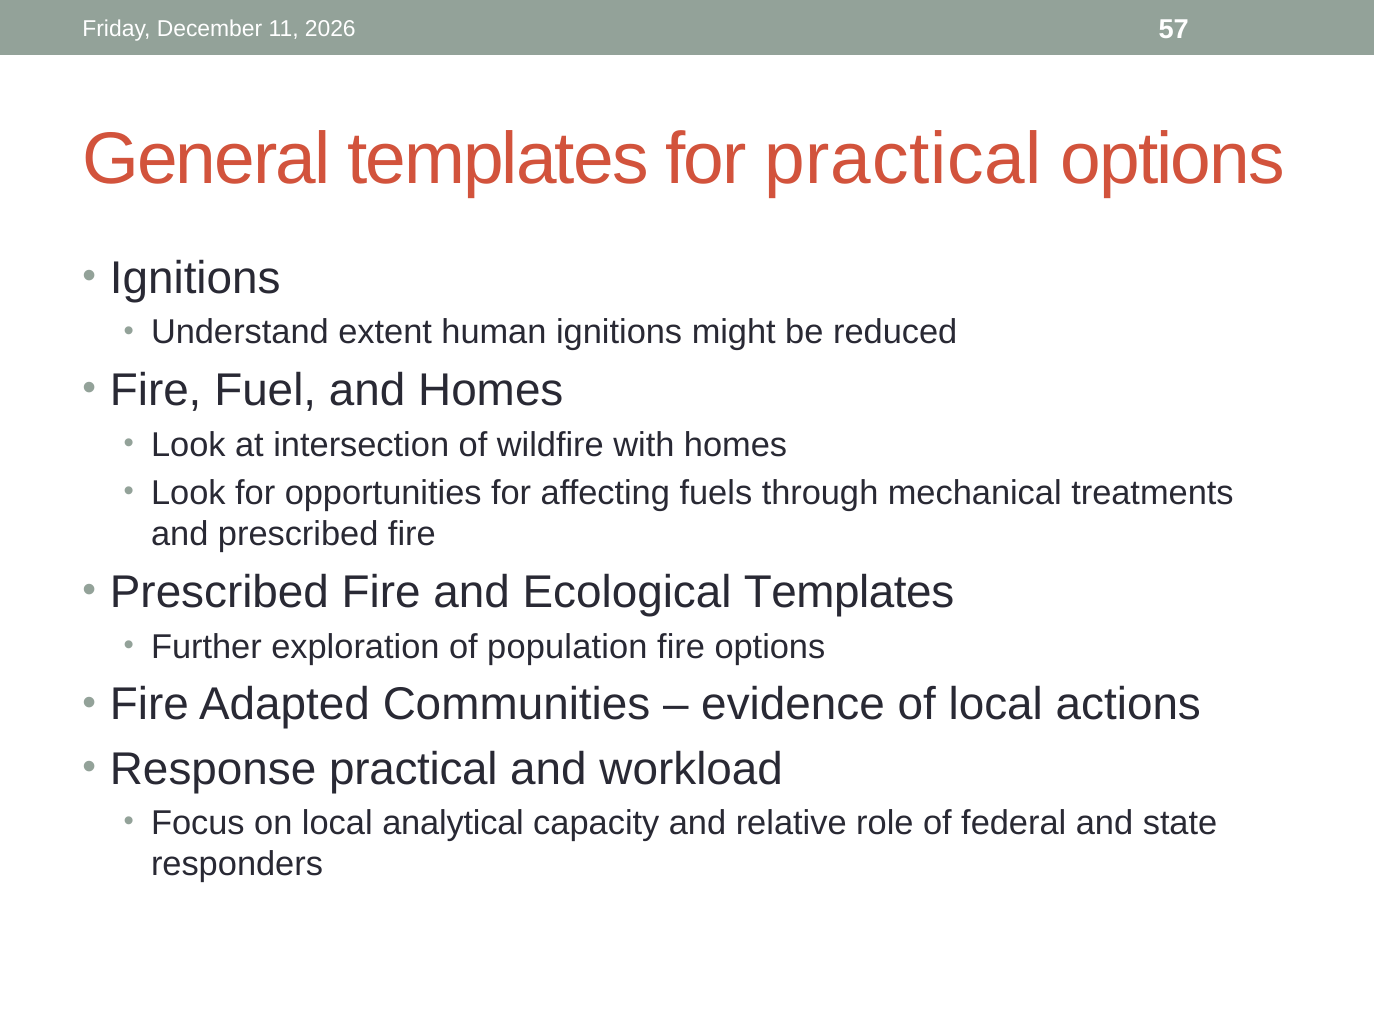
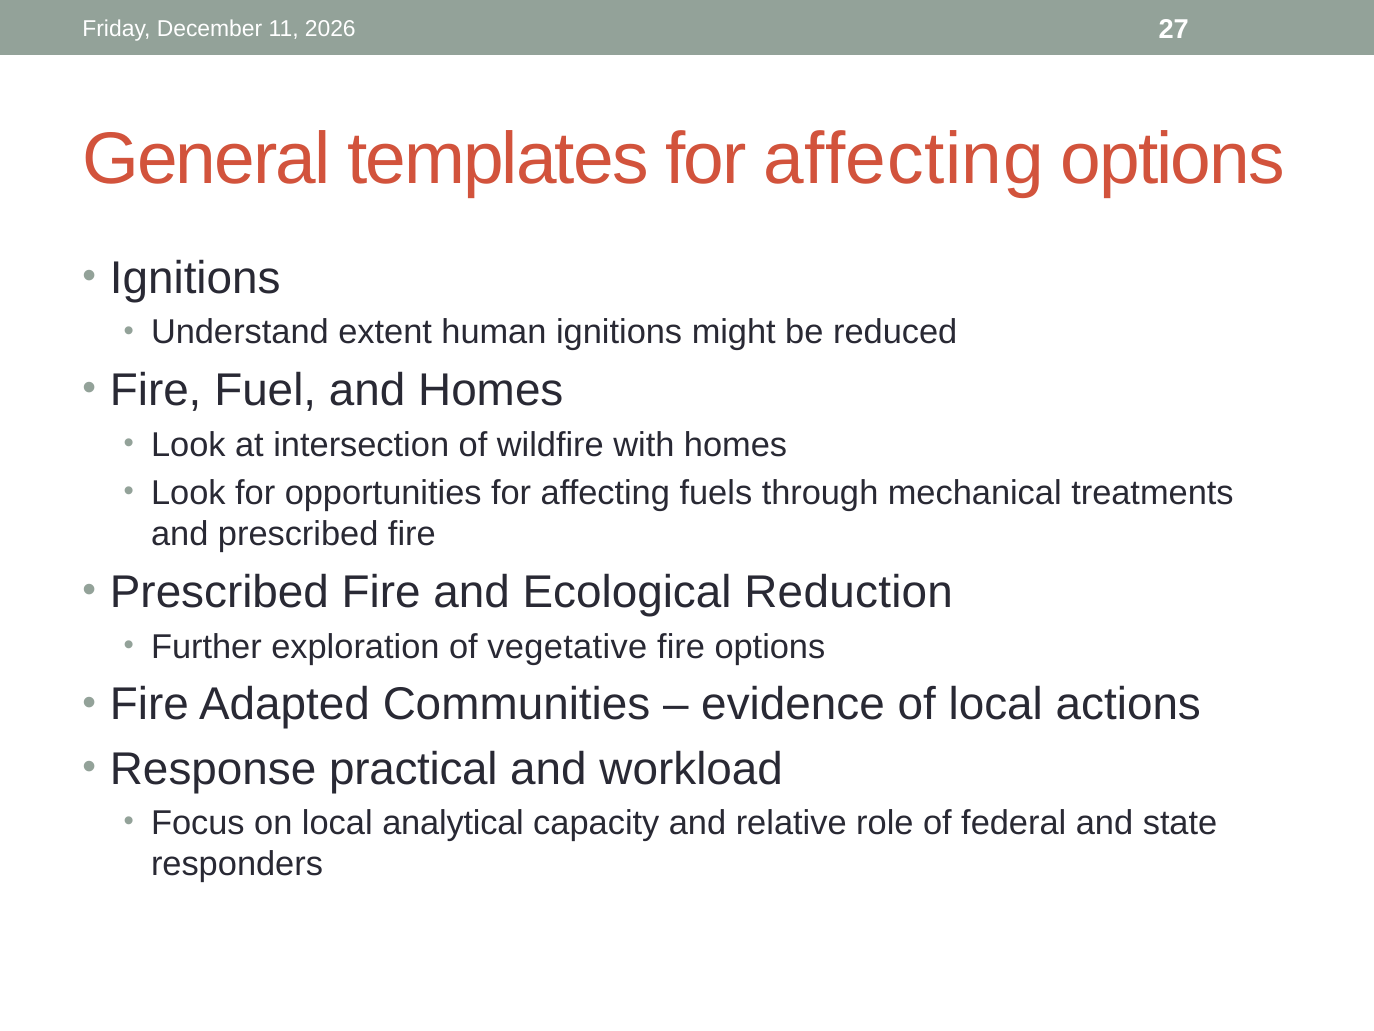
57: 57 -> 27 (1174, 29)
templates for practical: practical -> affecting (903, 160)
Ecological Templates: Templates -> Reduction (849, 592)
population: population -> vegetative (567, 646)
